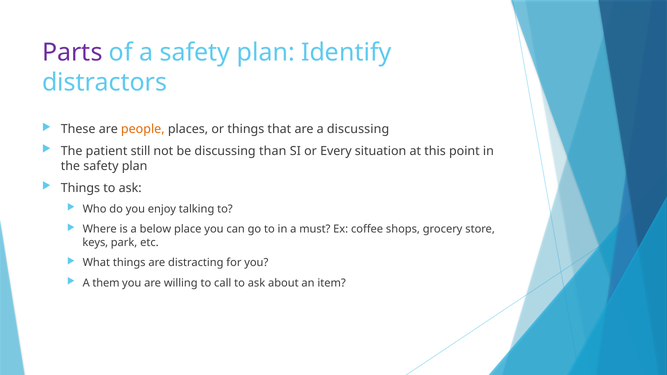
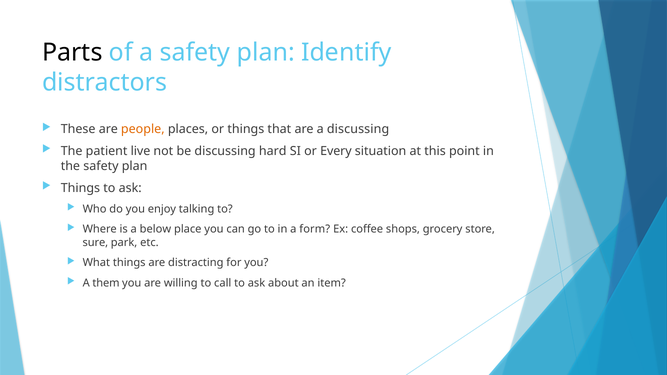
Parts colour: purple -> black (72, 53)
still: still -> live (141, 151)
than: than -> hard (273, 151)
must: must -> form (315, 229)
keys: keys -> sure (95, 243)
